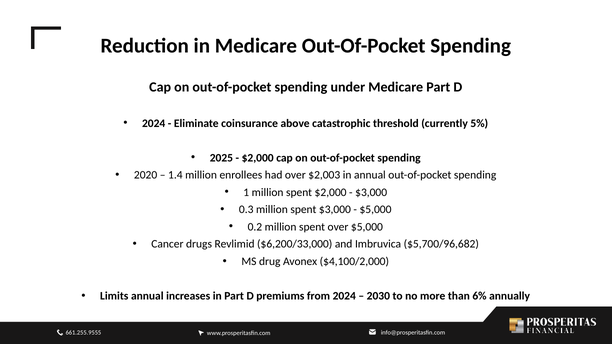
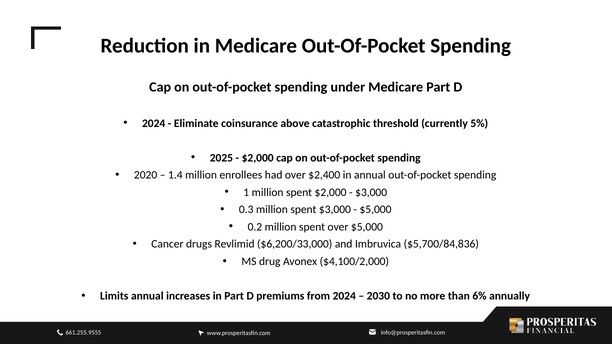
$2,003: $2,003 -> $2,400 (324, 175)
$5,700/96,682: $5,700/96,682 -> $5,700/84,836 (441, 244)
